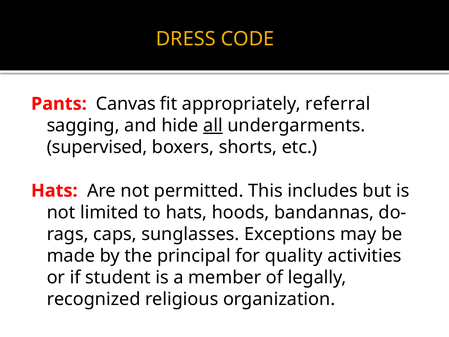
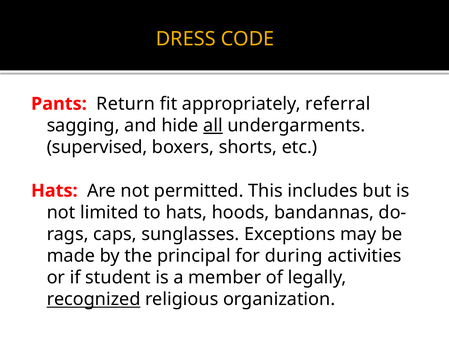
Canvas: Canvas -> Return (126, 104)
quality: quality -> during (294, 256)
recognized underline: none -> present (94, 299)
